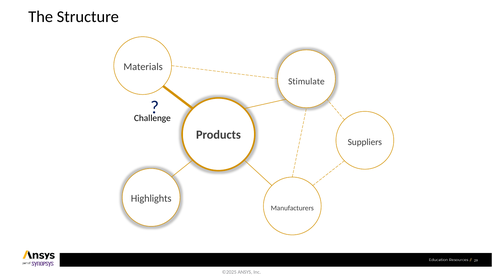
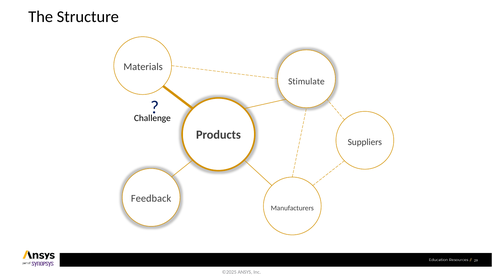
Highlights: Highlights -> Feedback (151, 198)
